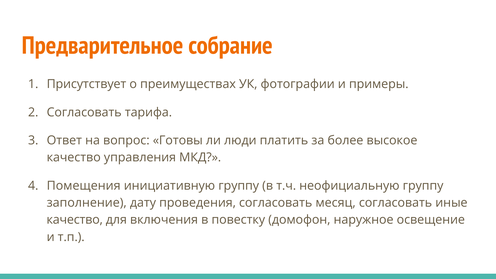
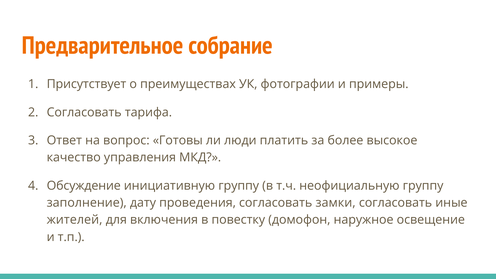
Помещения: Помещения -> Обсуждение (84, 186)
месяц: месяц -> замки (336, 203)
качество: качество -> жителей (75, 220)
